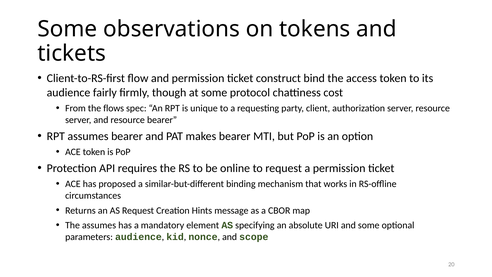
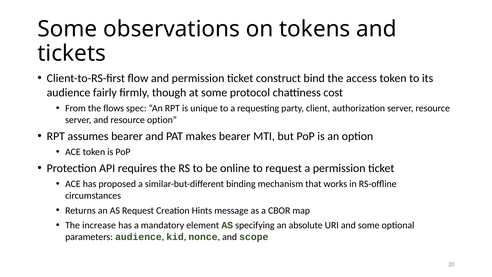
resource bearer: bearer -> option (162, 120)
The assumes: assumes -> increase (99, 225)
